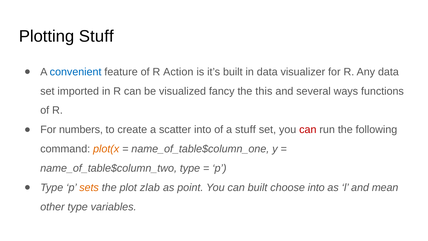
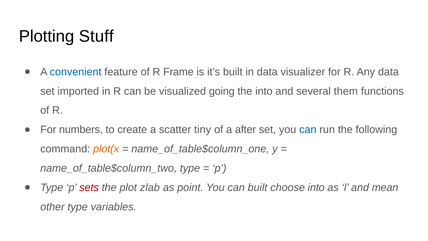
Action: Action -> Frame (178, 72)
fancy: fancy -> going (222, 91)
the this: this -> into (264, 91)
ways: ways -> them (346, 91)
scatter into: into -> tiny (203, 130)
a stuff: stuff -> after (246, 130)
can colour: red -> blue (308, 130)
sets colour: orange -> red (89, 187)
